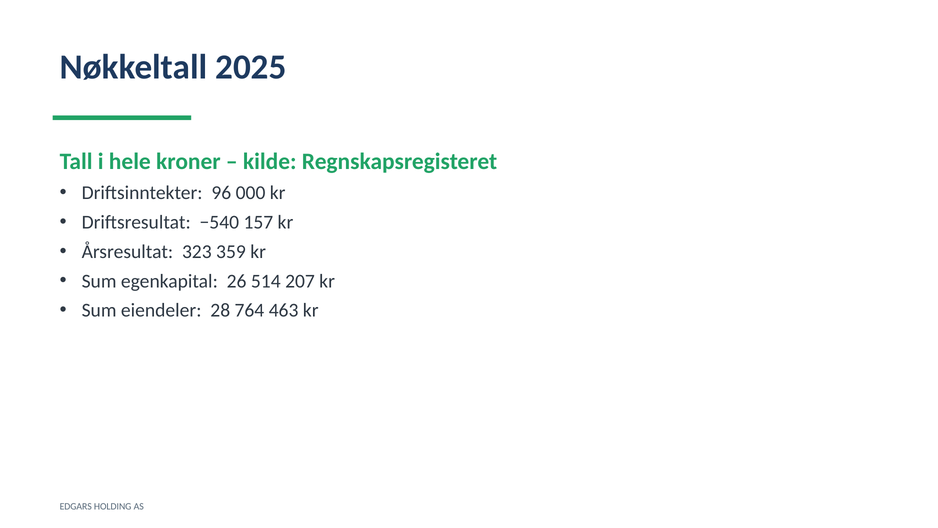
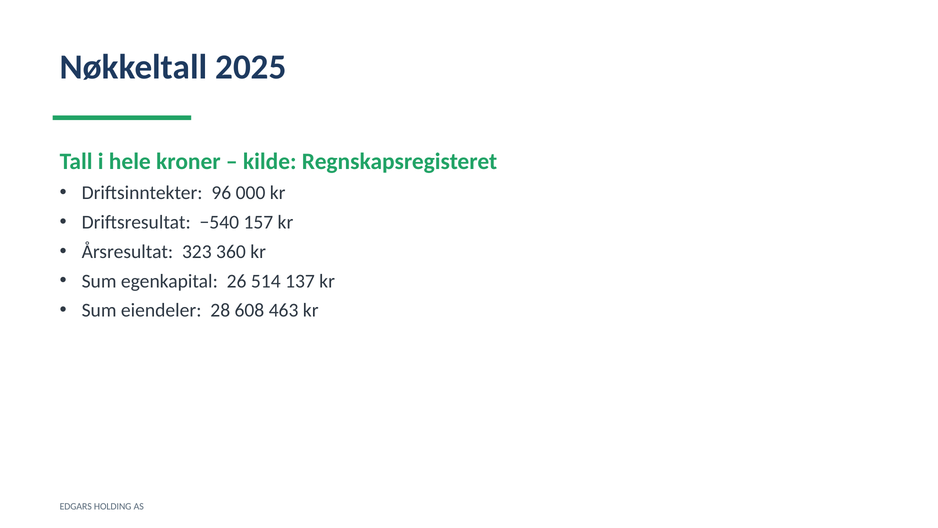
359: 359 -> 360 (231, 252)
207: 207 -> 137 (300, 281)
764: 764 -> 608 (249, 310)
